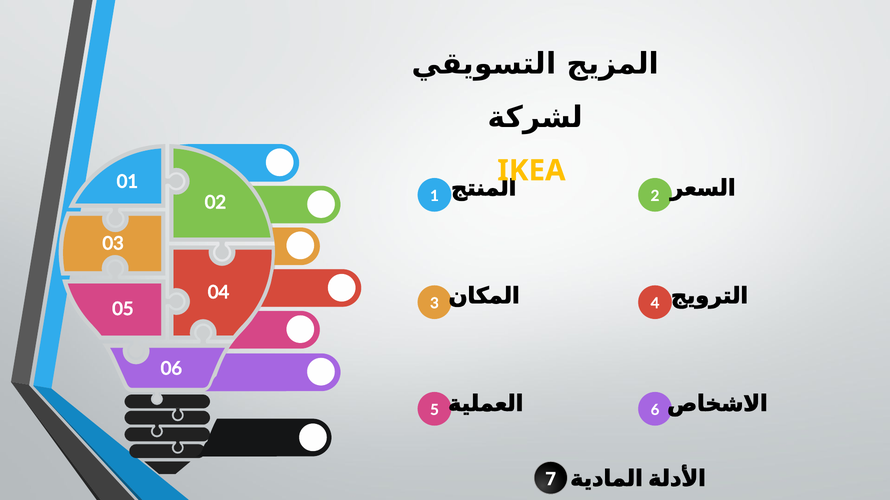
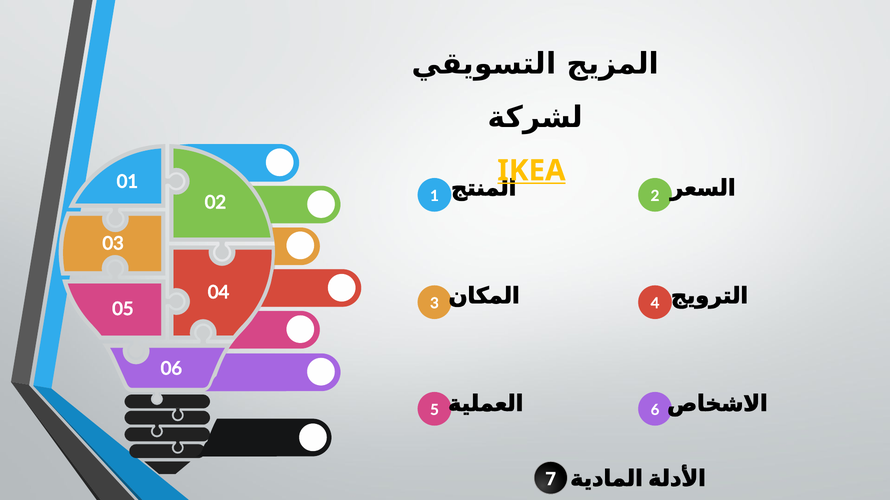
IKEA underline: none -> present (531, 171)
